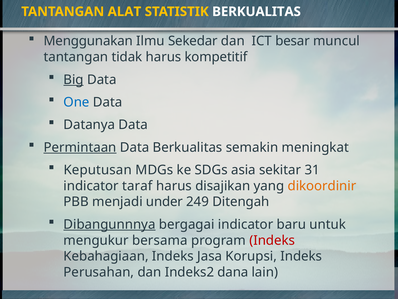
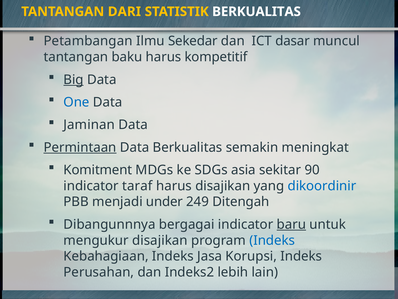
ALAT: ALAT -> DARI (124, 12)
Menggunakan: Menggunakan -> Petambangan (88, 41)
besar: besar -> dasar (293, 41)
tidak: tidak -> baku (127, 57)
Datanya: Datanya -> Jaminan (89, 125)
Keputusan: Keputusan -> Komitment (98, 170)
31: 31 -> 90 (312, 170)
dikoordinir colour: orange -> blue (322, 186)
Dibangunnnya underline: present -> none (109, 224)
baru underline: none -> present (291, 224)
mengukur bersama: bersama -> disajikan (160, 240)
Indeks colour: red -> blue (272, 240)
dana: dana -> lebih (233, 272)
